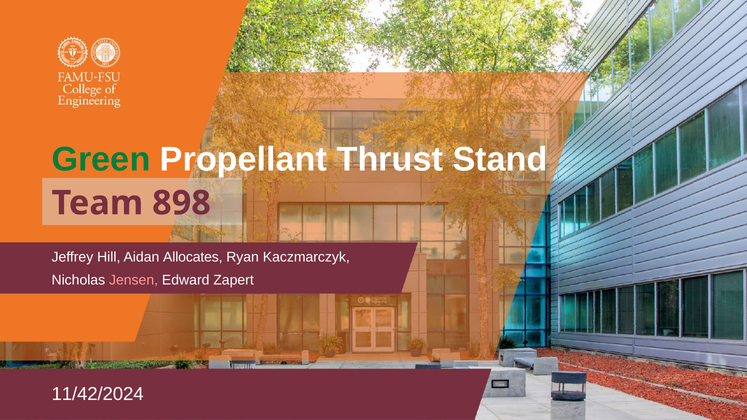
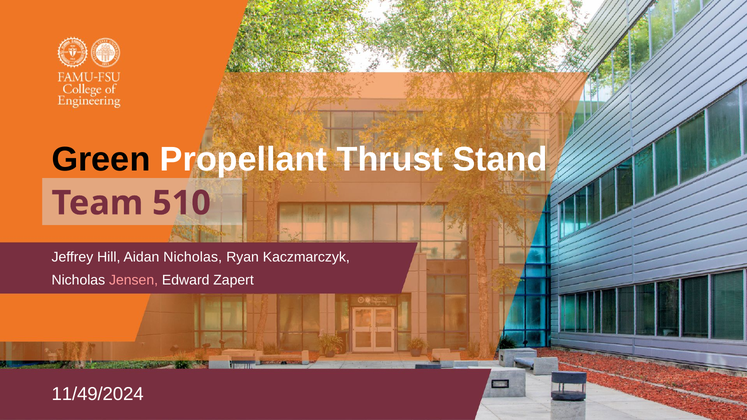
Green colour: green -> black (101, 159)
898: 898 -> 510 (181, 203)
Aidan Allocates: Allocates -> Nicholas (193, 257)
11/42/2024: 11/42/2024 -> 11/49/2024 (98, 394)
